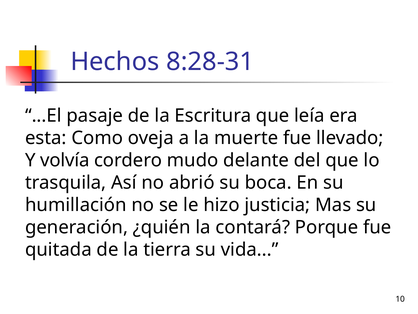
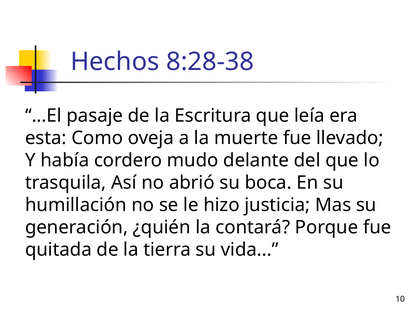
8:28-31: 8:28-31 -> 8:28-38 (210, 62)
volvía: volvía -> había (65, 160)
